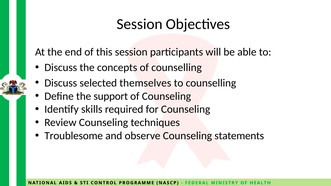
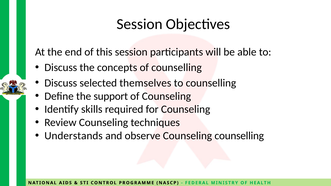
Troublesome: Troublesome -> Understands (74, 136)
Counseling statements: statements -> counselling (239, 136)
